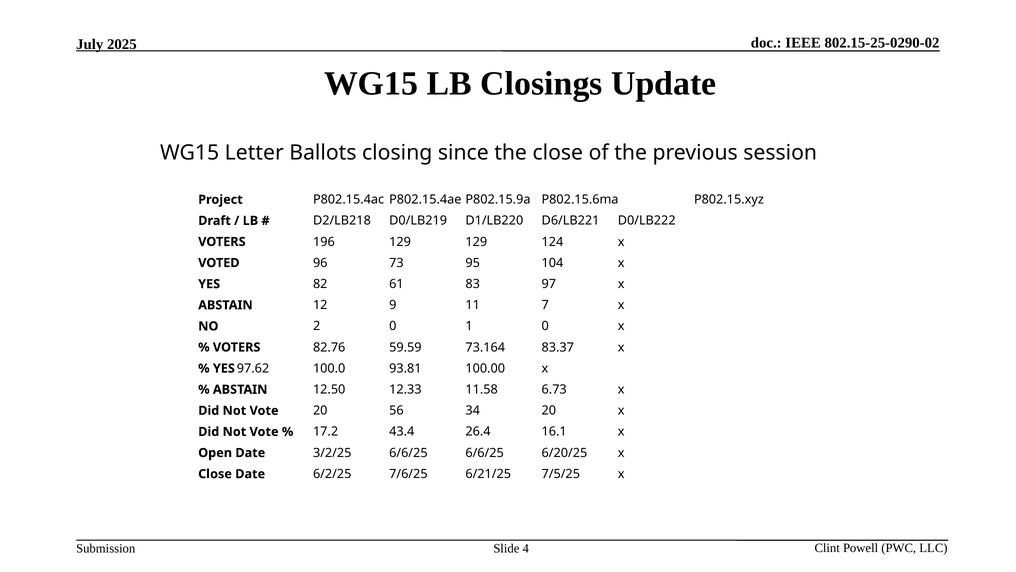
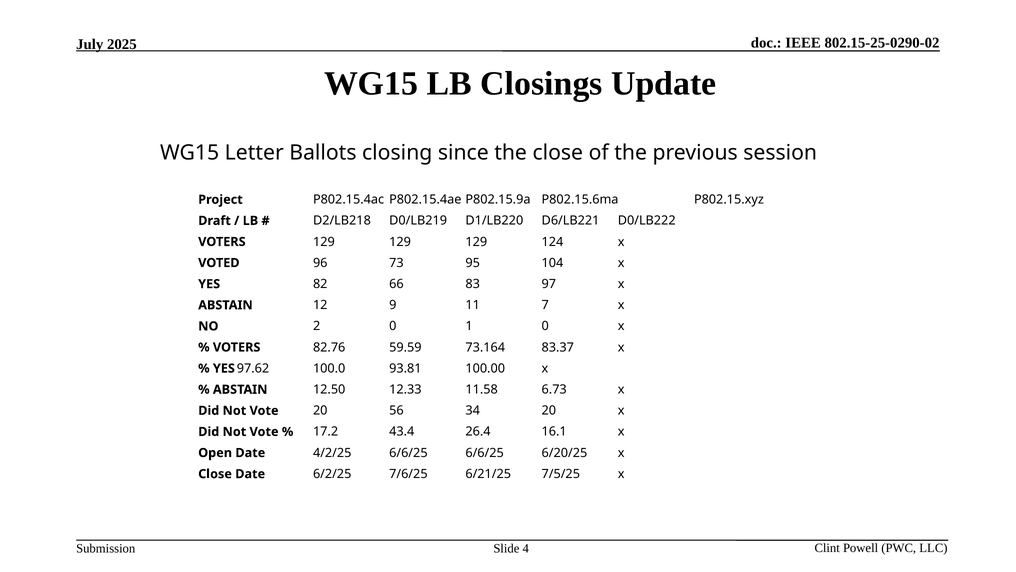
VOTERS 196: 196 -> 129 (324, 242)
61: 61 -> 66 (396, 284)
3/2/25: 3/2/25 -> 4/2/25 (332, 452)
